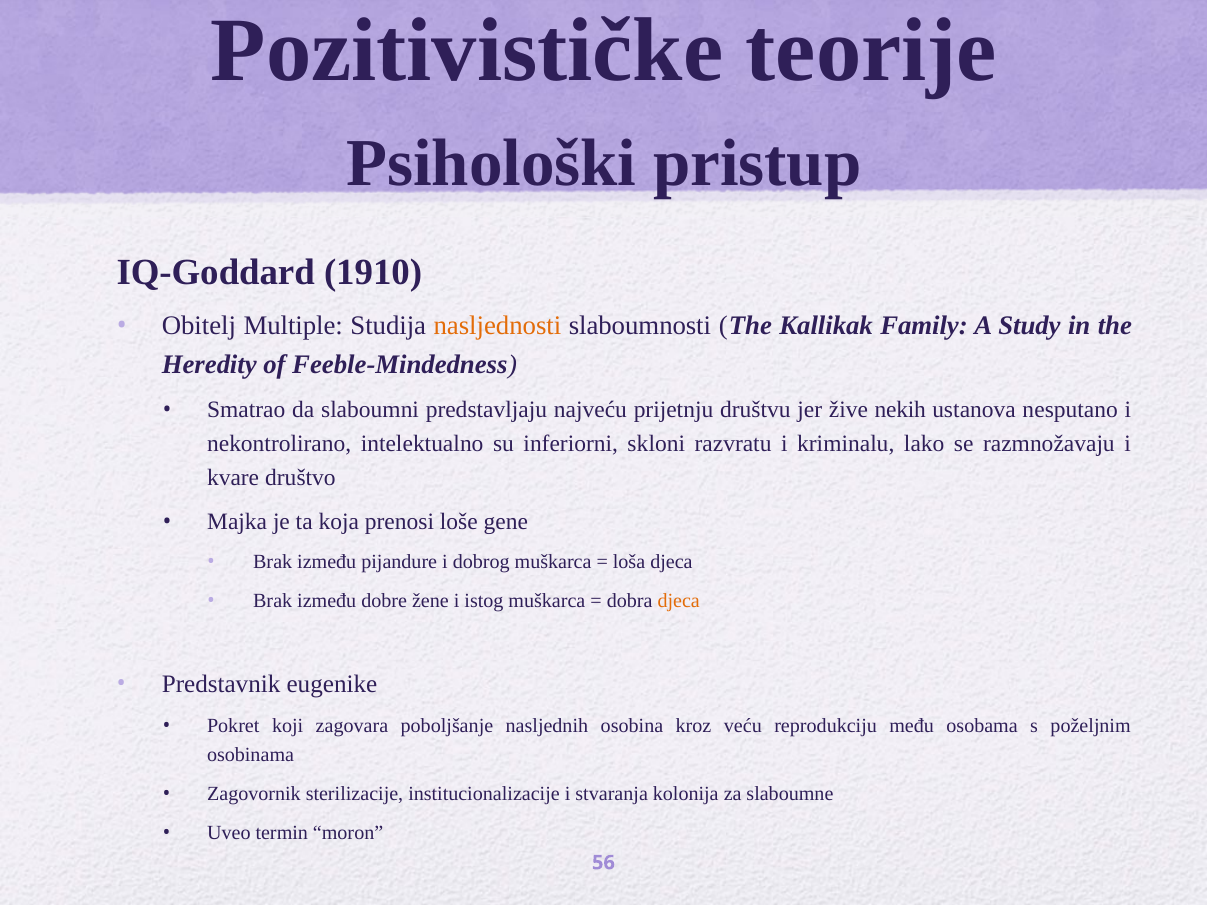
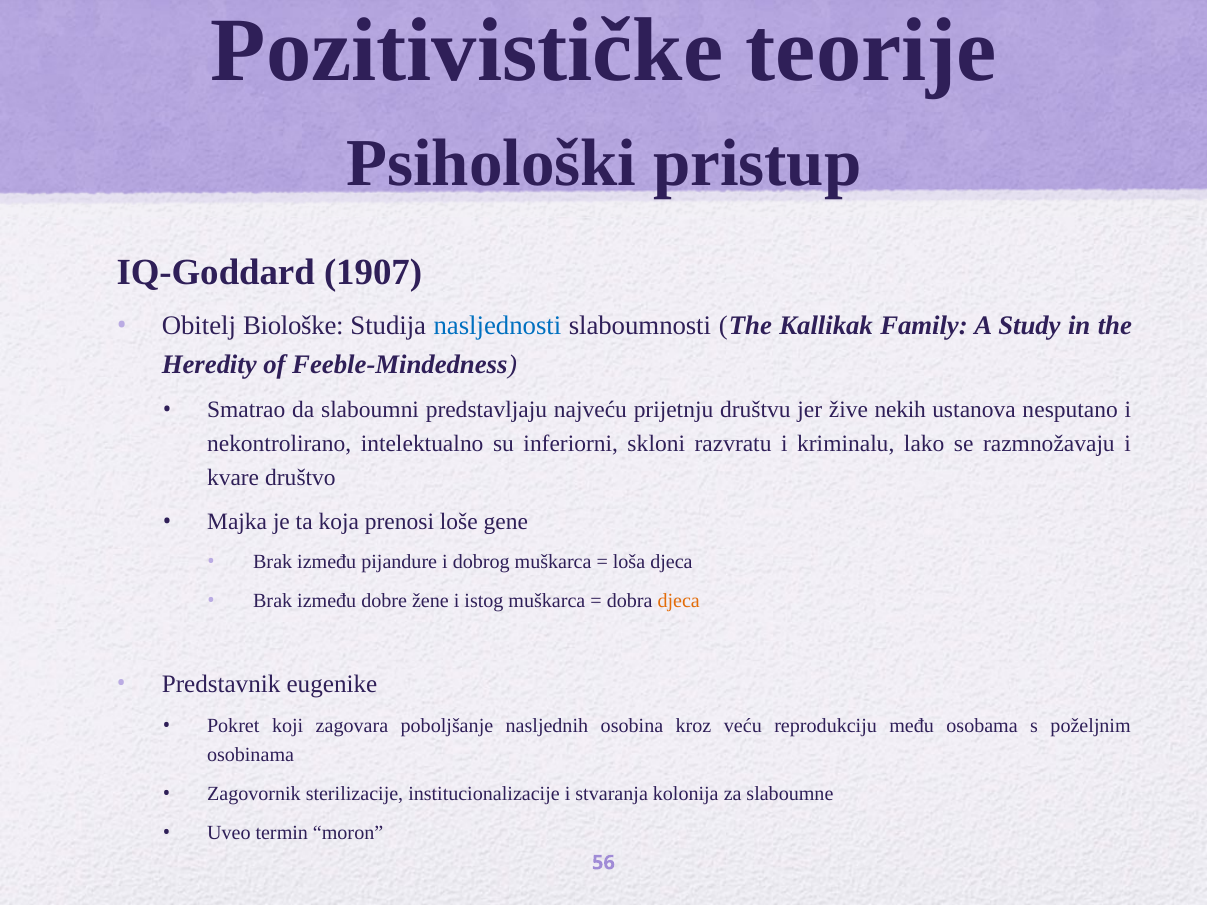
1910: 1910 -> 1907 (373, 272)
Multiple: Multiple -> Biološke (293, 326)
nasljednosti colour: orange -> blue (497, 326)
